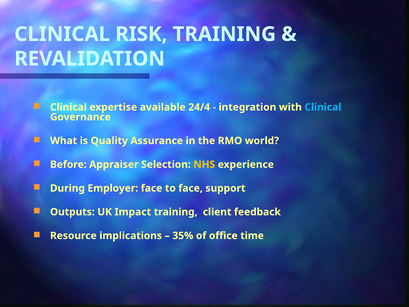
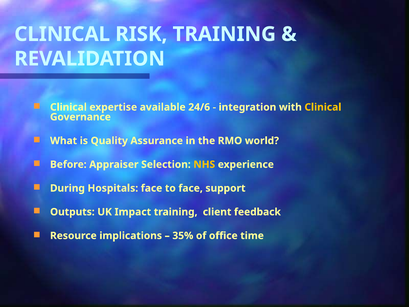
24/4: 24/4 -> 24/6 (199, 107)
Clinical colour: light blue -> yellow (323, 107)
Employer: Employer -> Hospitals (113, 188)
